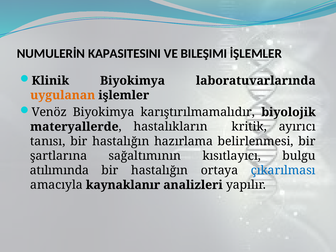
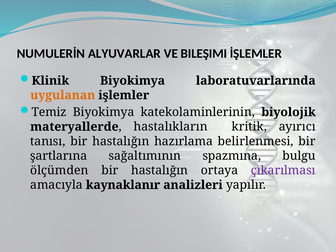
KAPASITESINI: KAPASITESINI -> ALYUVARLAR (124, 53)
Venöz: Venöz -> Temiz (49, 112)
karıştırılmamalıdır: karıştırılmamalıdır -> katekolaminlerinin (198, 112)
kısıtlayıcı: kısıtlayıcı -> spazmına (232, 156)
atılımında: atılımında -> ölçümden (59, 170)
çıkarılması colour: blue -> purple (283, 170)
